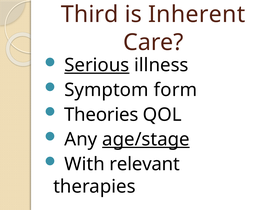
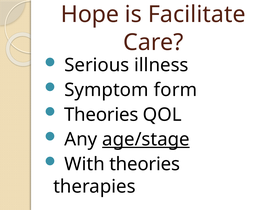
Third: Third -> Hope (90, 14)
Inherent: Inherent -> Facilitate (197, 14)
Serious underline: present -> none (97, 65)
With relevant: relevant -> theories (145, 164)
